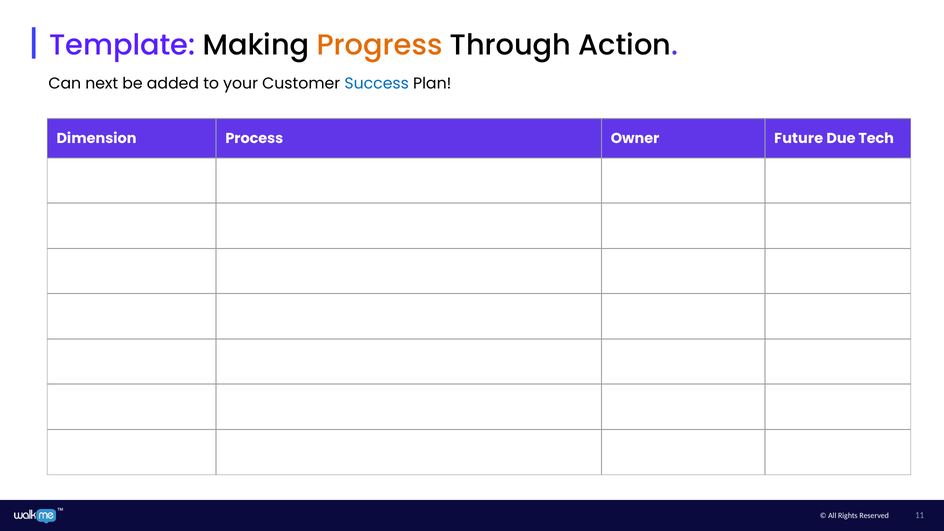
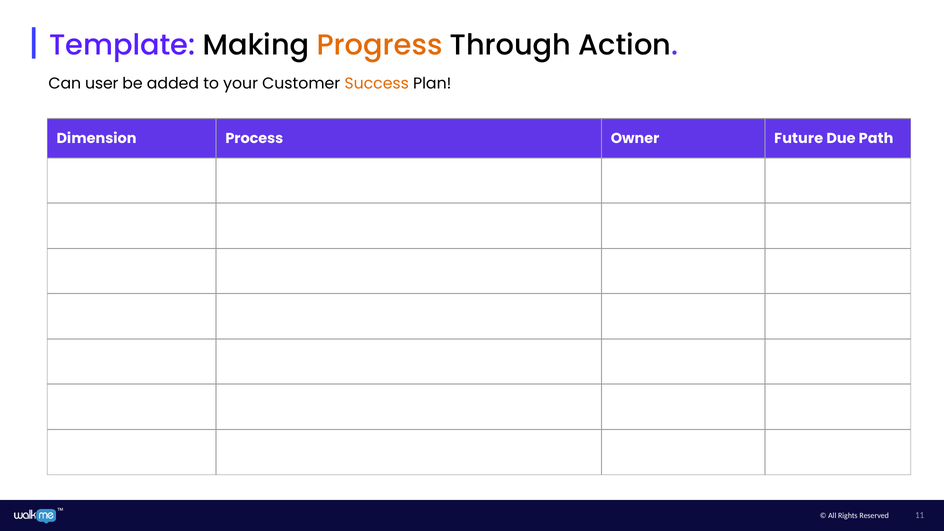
next: next -> user (102, 83)
Success colour: blue -> orange (377, 83)
Tech: Tech -> Path (876, 138)
